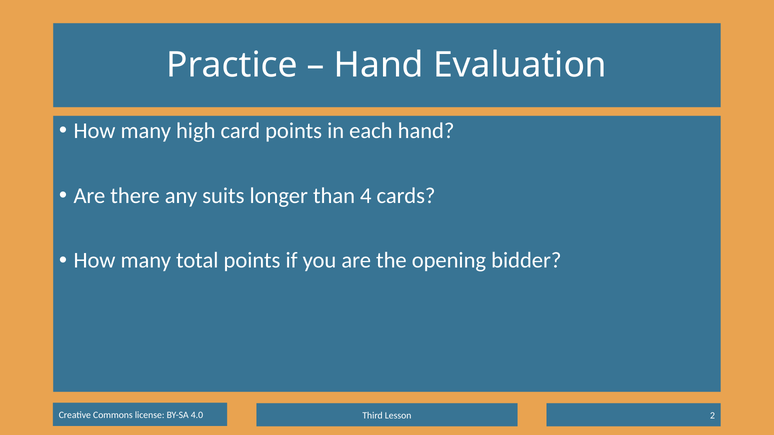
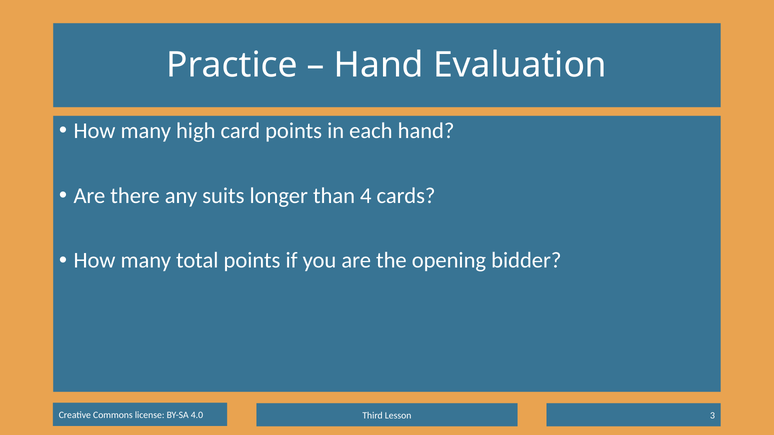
2: 2 -> 3 (713, 416)
